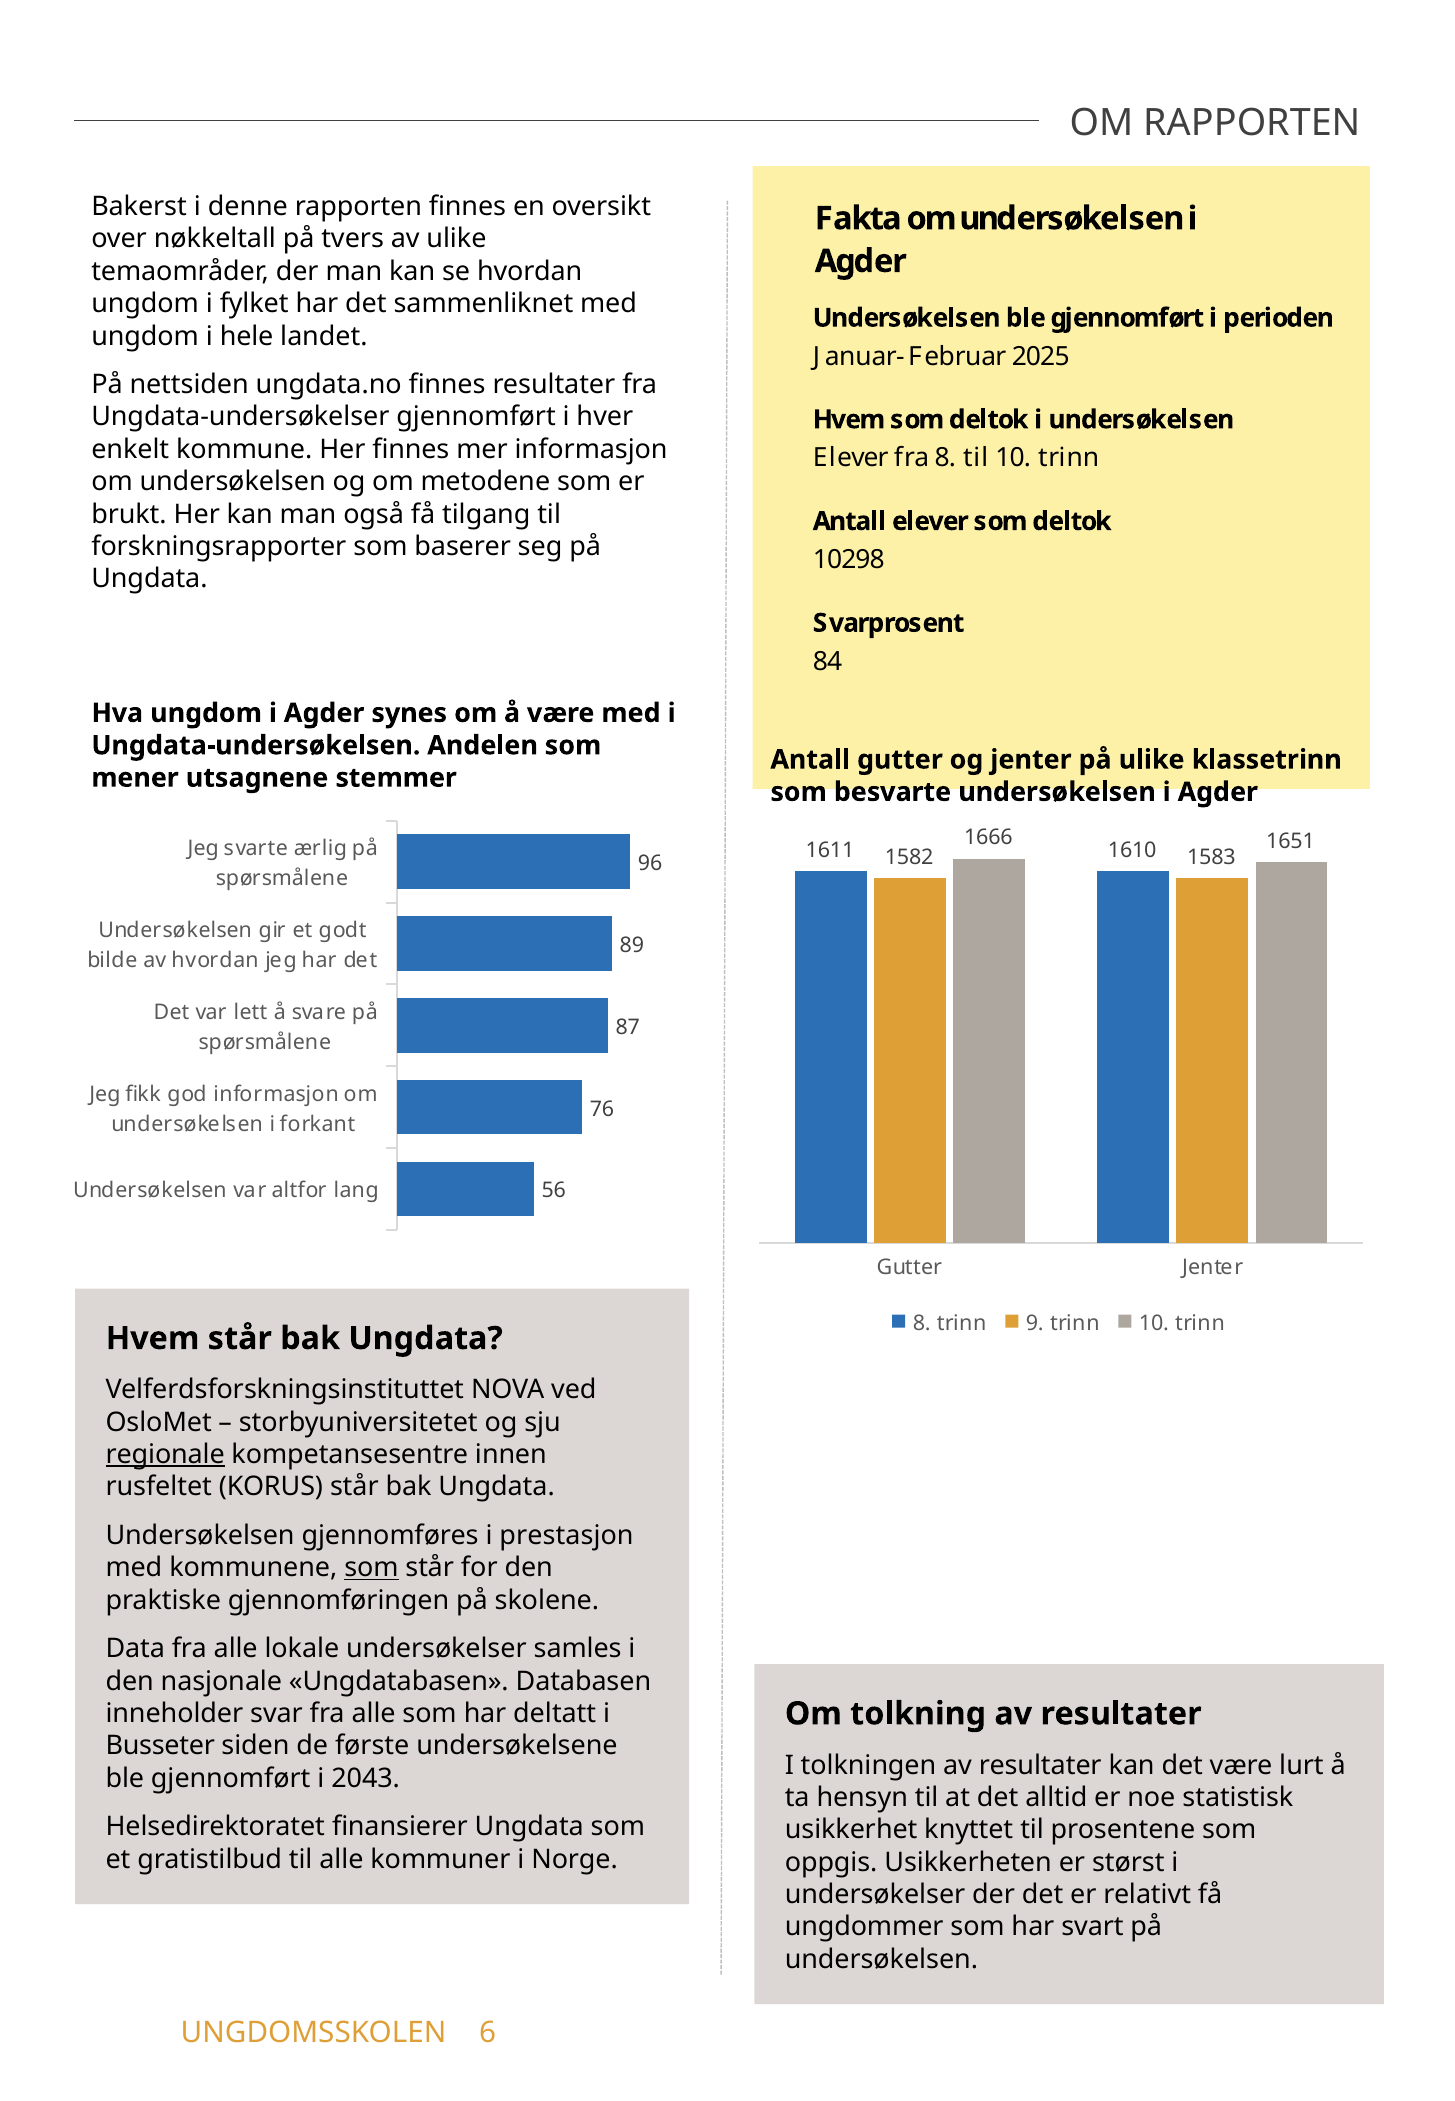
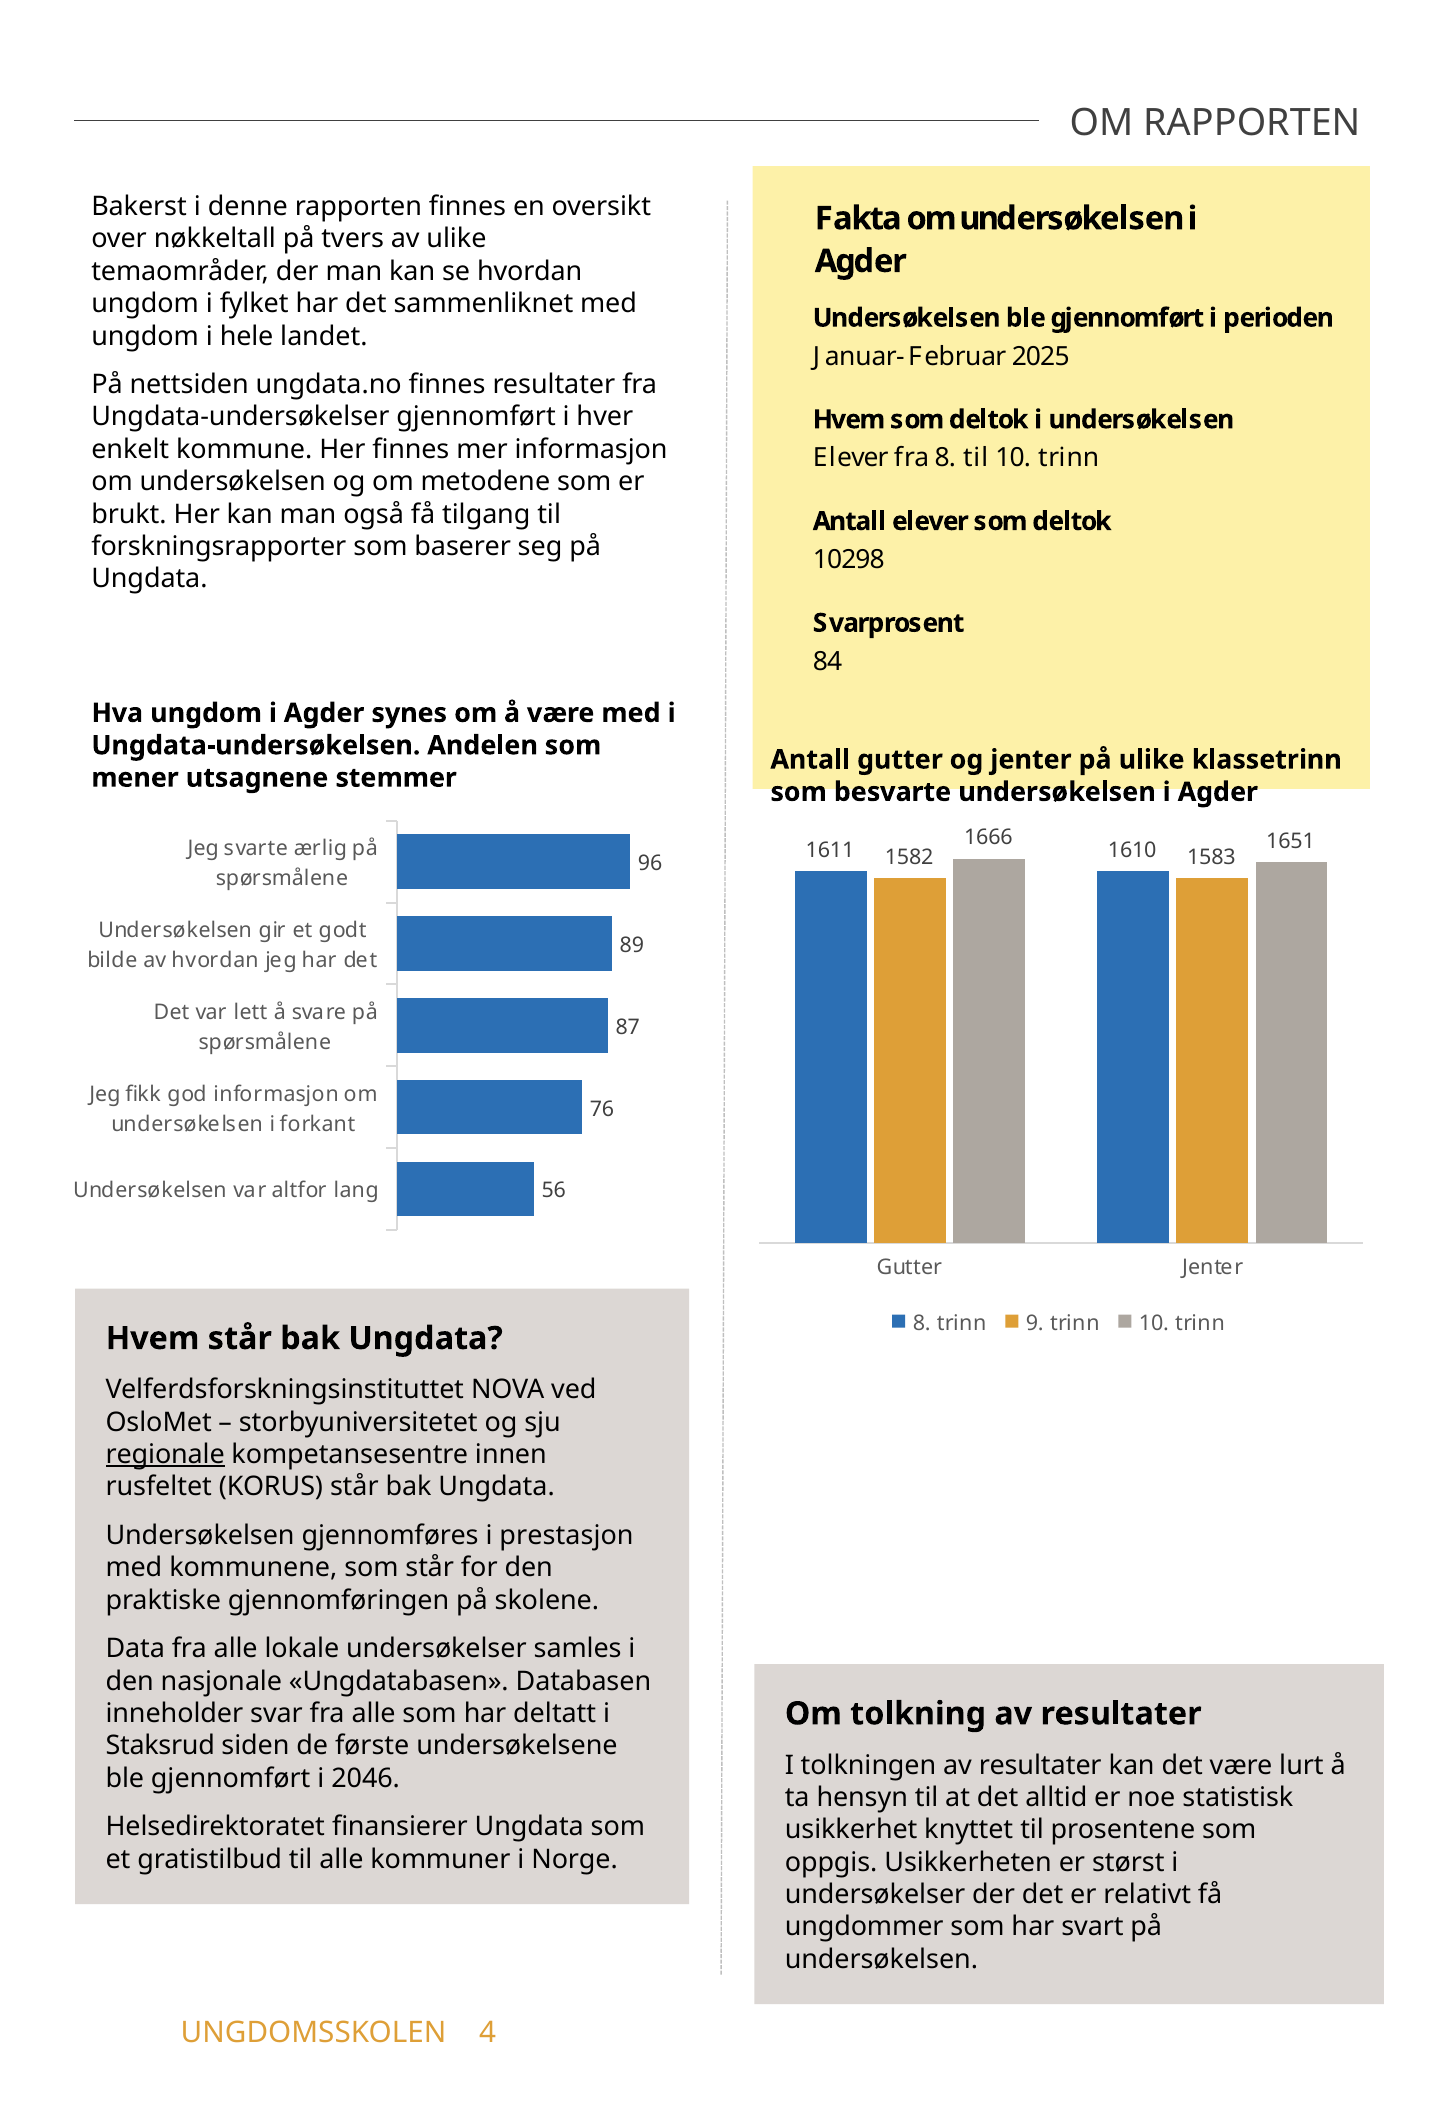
som underline: present -> none (371, 1568)
Busseter: Busseter -> Staksrud (160, 1746)
2043: 2043 -> 2046 (366, 1779)
6: 6 -> 4 (488, 2033)
